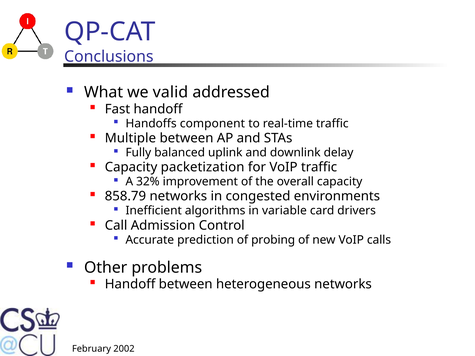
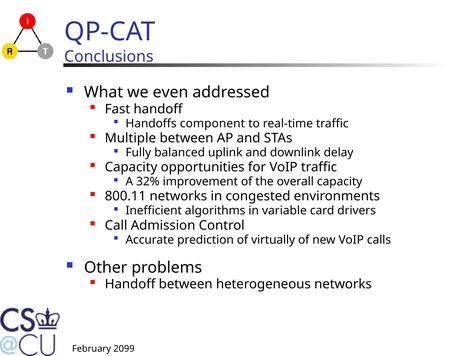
valid: valid -> even (171, 92)
packetization: packetization -> opportunities (203, 167)
858.79: 858.79 -> 800.11 (125, 196)
probing: probing -> virtually (273, 240)
2002: 2002 -> 2099 (124, 349)
